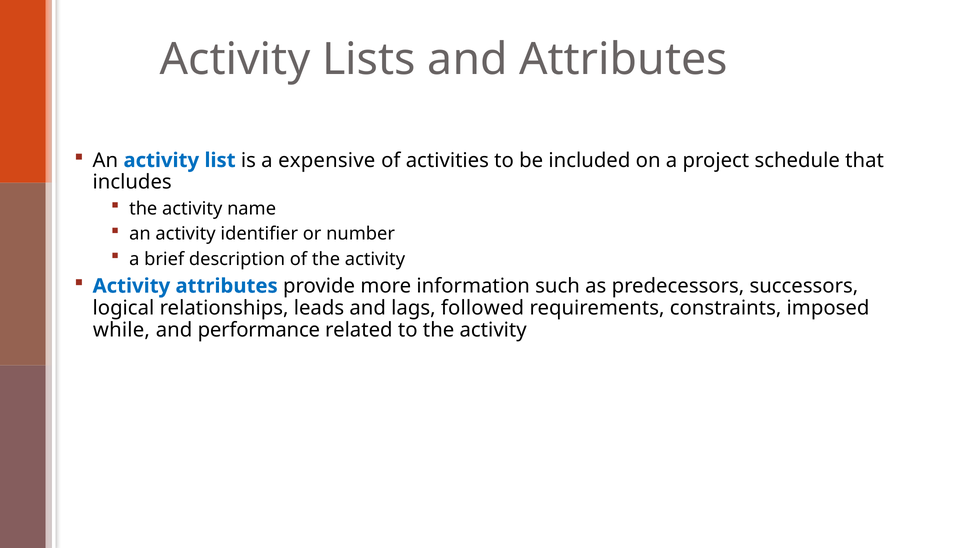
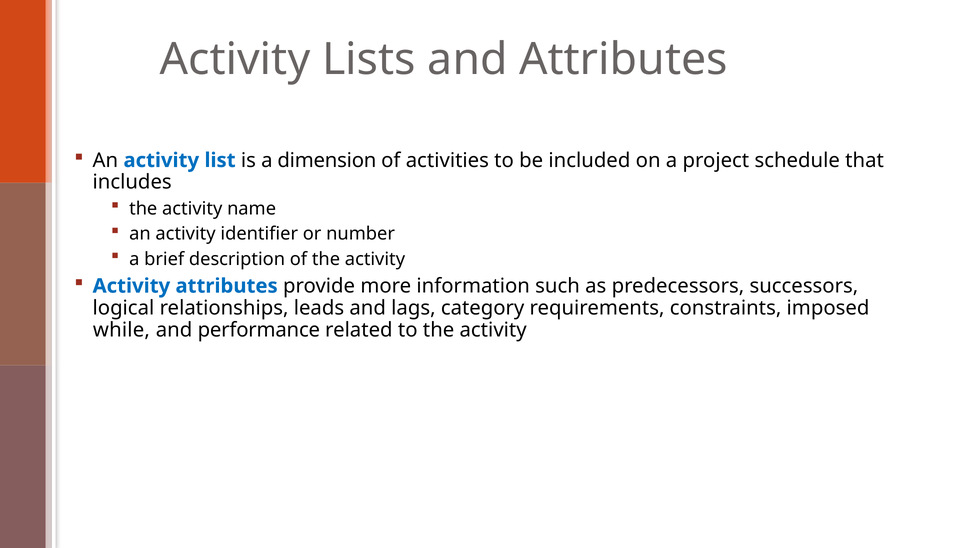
expensive: expensive -> dimension (327, 160)
followed: followed -> category (483, 308)
